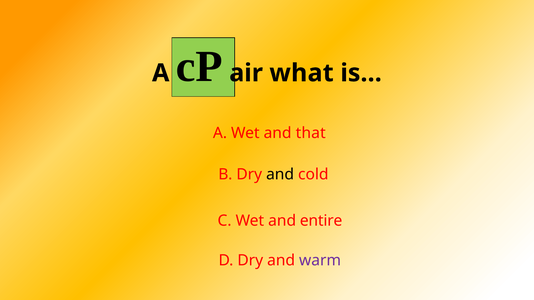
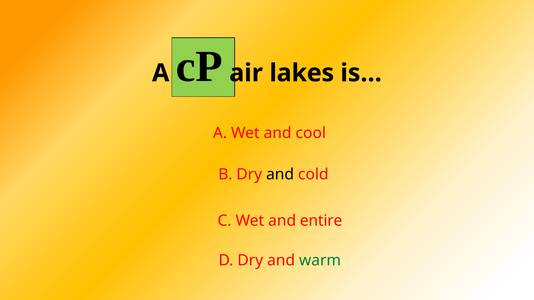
what: what -> lakes (302, 73)
that: that -> cool (311, 133)
warm colour: purple -> green (320, 261)
